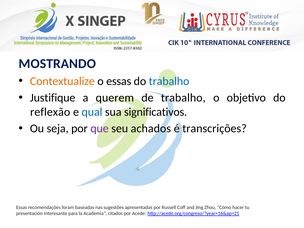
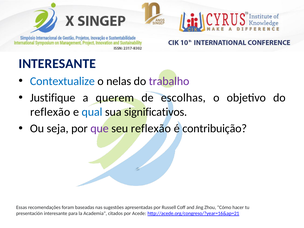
MOSTRANDO: MOSTRANDO -> INTERESANTE (57, 64)
Contextualize colour: orange -> blue (62, 81)
o essas: essas -> nelas (119, 81)
trabalho colour: blue -> purple (169, 81)
de trabalho: trabalho -> escolhas (183, 98)
seu achados: achados -> reflexão (151, 129)
transcrições: transcrições -> contribuição (215, 129)
